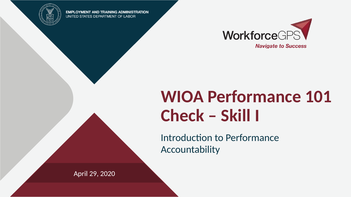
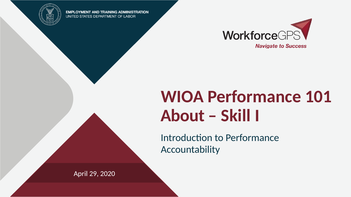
Check: Check -> About (183, 116)
